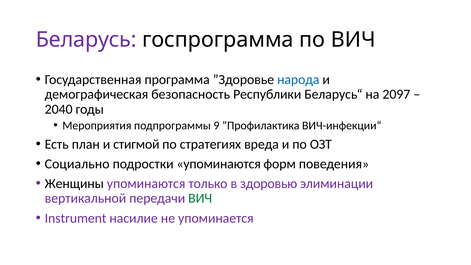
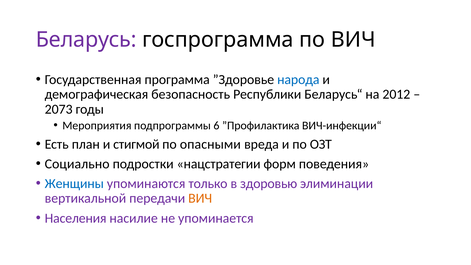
2097: 2097 -> 2012 (396, 94)
2040: 2040 -> 2073 (59, 109)
9: 9 -> 6 (216, 125)
стратегиях: стратегиях -> опасными (210, 144)
подростки упоминаются: упоминаются -> нацстратегии (219, 164)
Женщины colour: black -> blue (74, 184)
ВИЧ colour: green -> orange (200, 198)
Instrument: Instrument -> Населения (76, 218)
